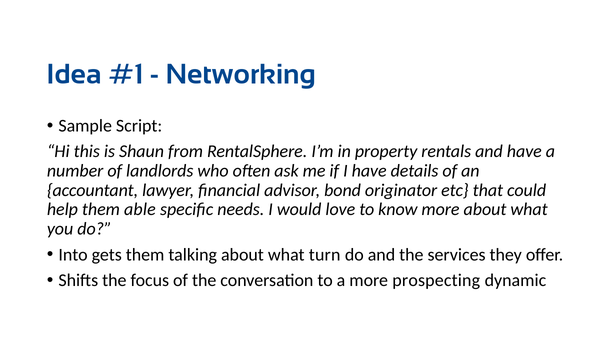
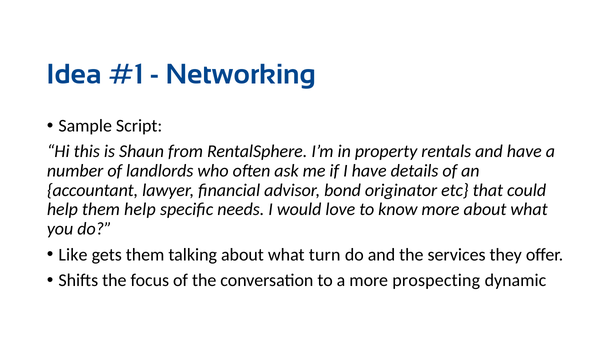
them able: able -> help (140, 210)
Into: Into -> Like (73, 255)
